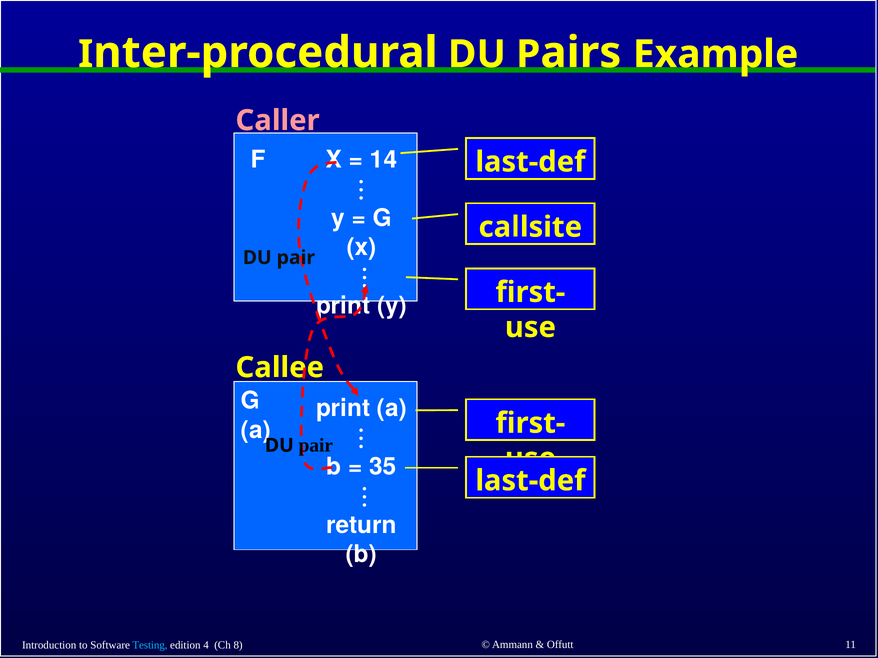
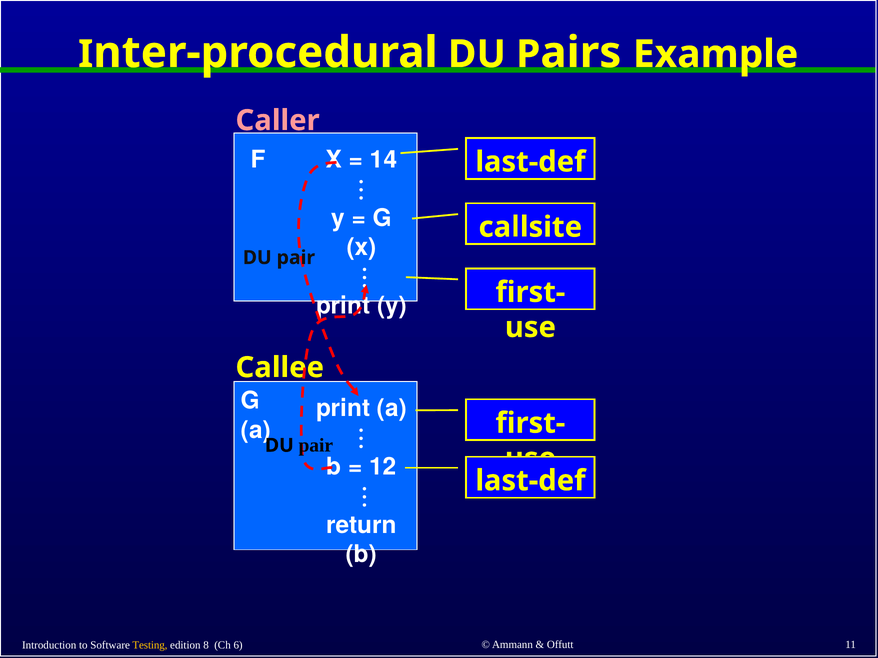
35: 35 -> 12 (383, 467)
Testing colour: light blue -> yellow (150, 646)
4: 4 -> 8 (206, 646)
8: 8 -> 6 (238, 646)
